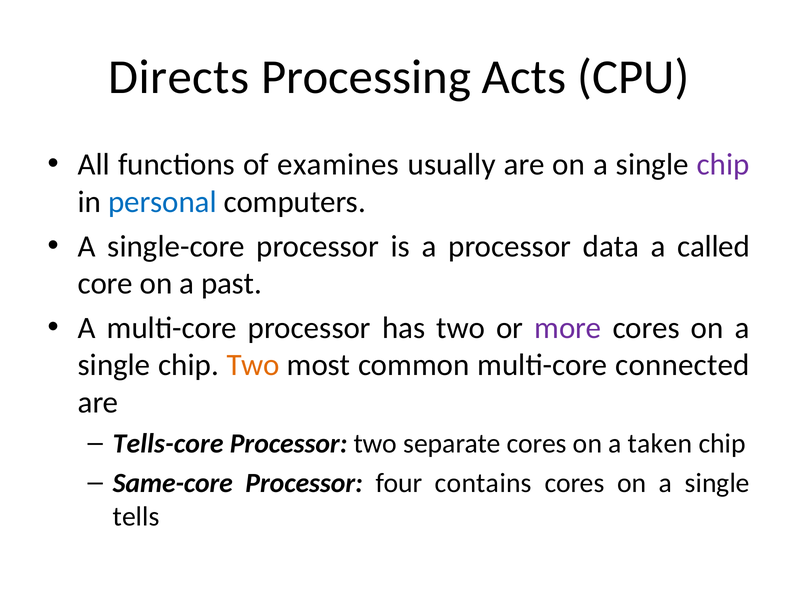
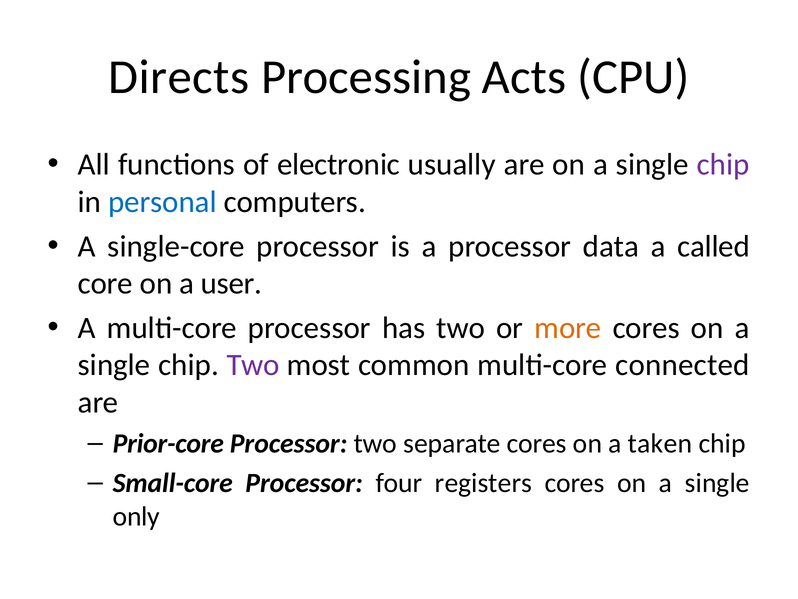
examines: examines -> electronic (339, 164)
past: past -> user (232, 283)
more colour: purple -> orange (568, 328)
Two colour: orange -> purple (253, 365)
Tells-core: Tells-core -> Prior-core (168, 443)
Same-core: Same-core -> Small-core (173, 483)
contains: contains -> registers (483, 483)
tells: tells -> only (136, 516)
